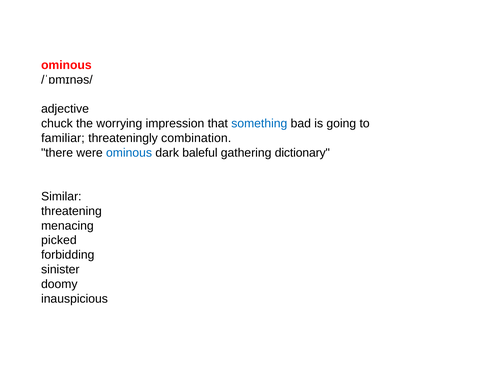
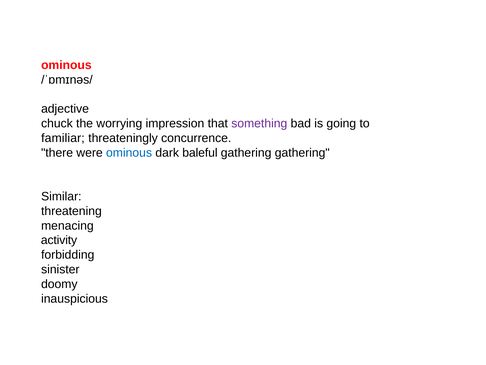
something colour: blue -> purple (259, 123)
combination: combination -> concurrence (196, 138)
gathering dictionary: dictionary -> gathering (302, 152)
picked: picked -> activity (59, 240)
